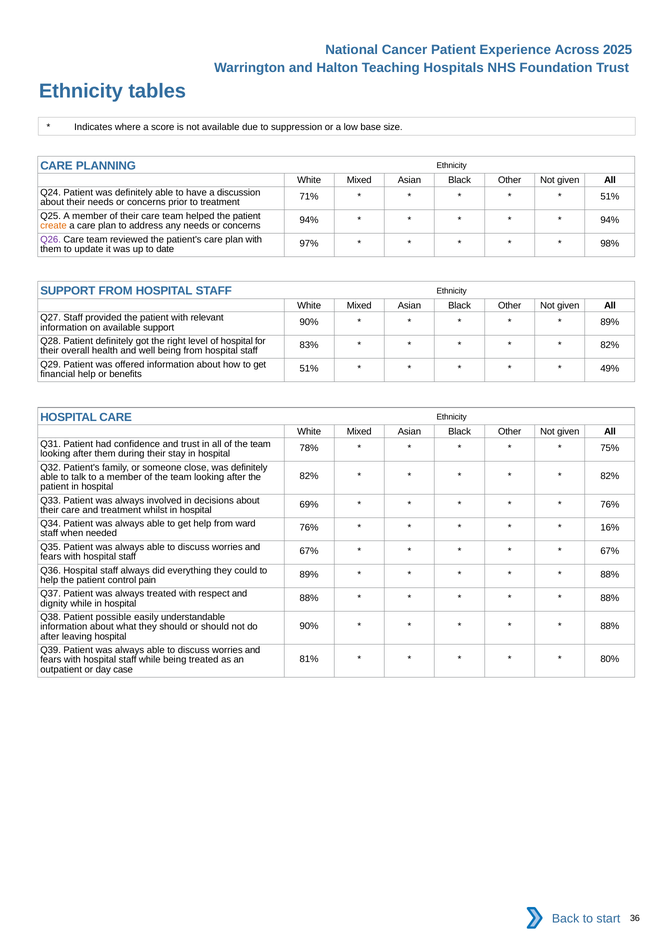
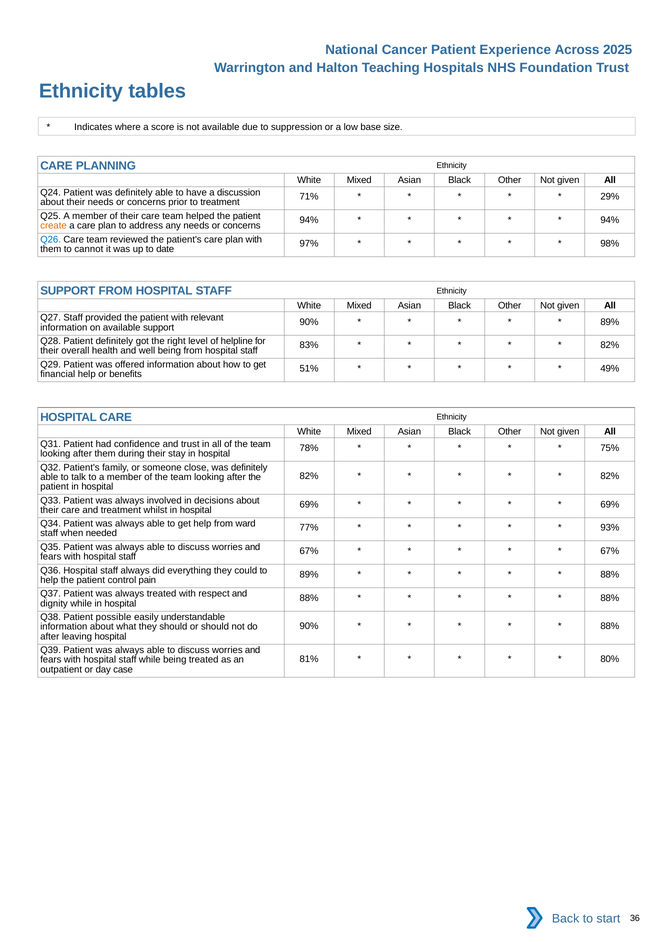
51%: 51% -> 29% (610, 197)
Q26 colour: purple -> blue (51, 240)
update: update -> cannot (89, 249)
of hospital: hospital -> helpline (237, 341)
76%: 76% -> 69% (610, 505)
76%: 76% -> 77% (309, 528)
16%: 16% -> 93% (610, 528)
